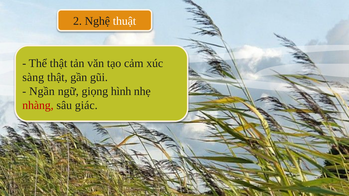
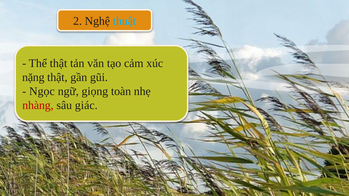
thuật colour: white -> light blue (124, 21)
sàng: sàng -> nặng (33, 77)
Ngần: Ngần -> Ngọc (42, 91)
hình: hình -> toàn (121, 91)
